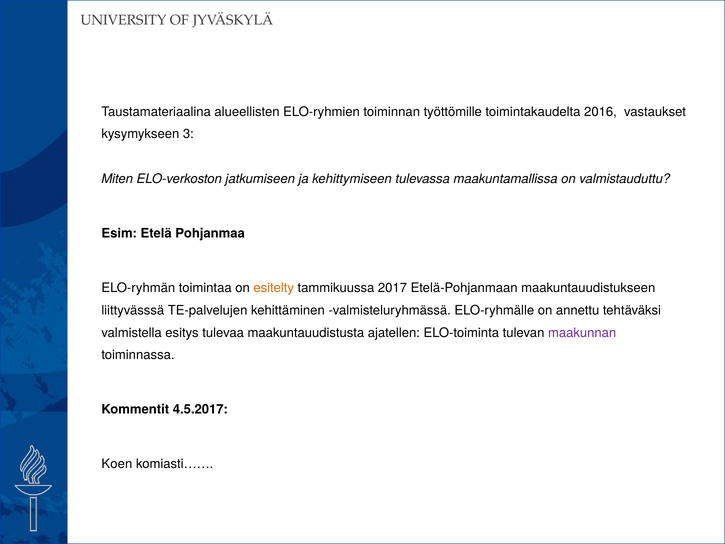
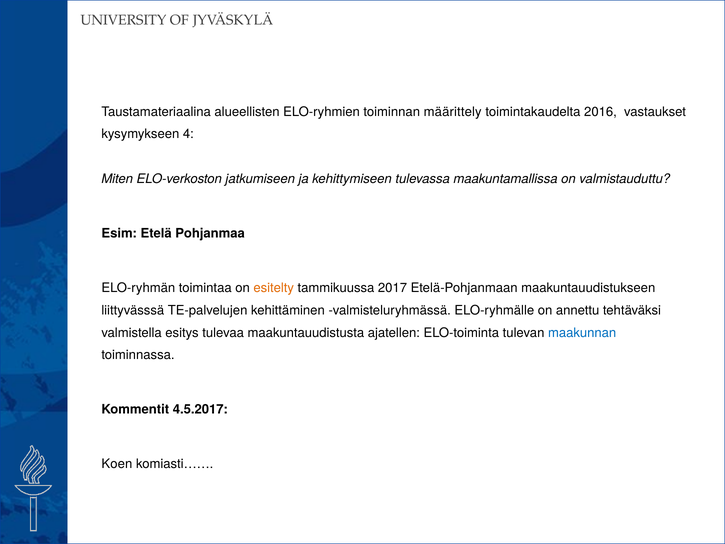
työttömille: työttömille -> määrittely (453, 112)
3: 3 -> 4 (188, 134)
maakunnan colour: purple -> blue (582, 333)
